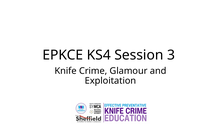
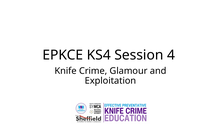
3: 3 -> 4 (171, 55)
